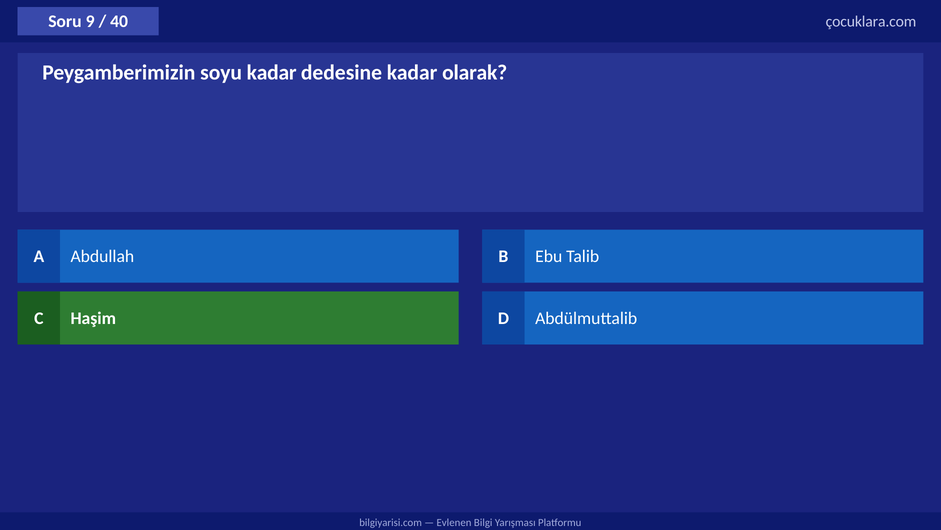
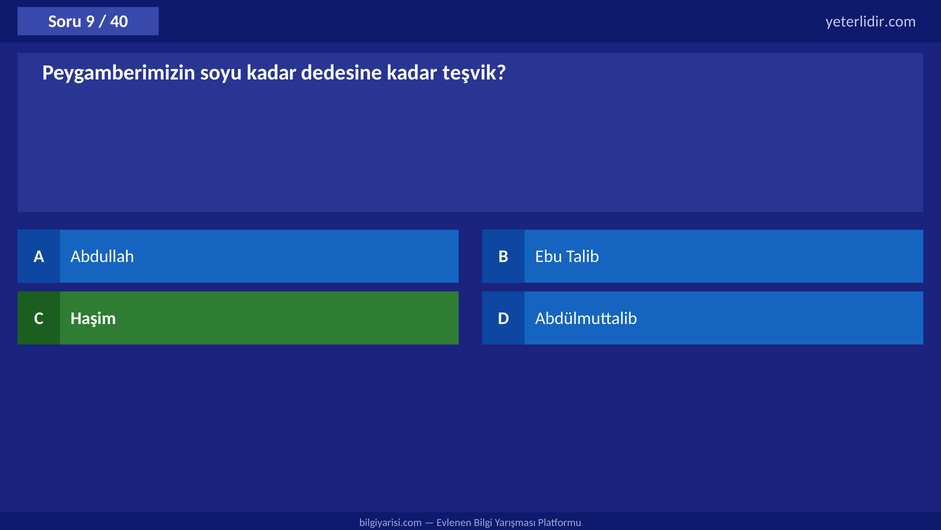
çocuklara.com: çocuklara.com -> yeterlidir.com (871, 21)
olarak: olarak -> teşvik (474, 72)
